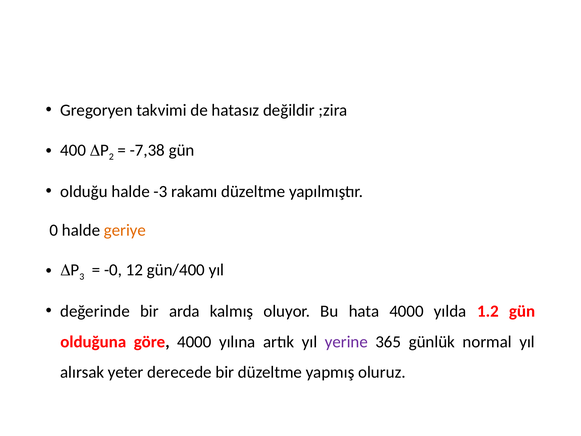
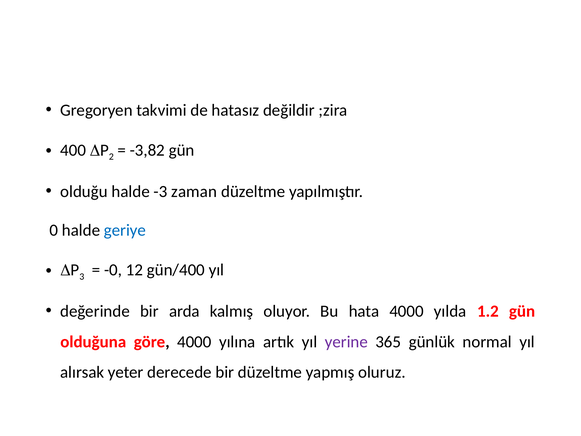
-7,38: -7,38 -> -3,82 (147, 150)
rakamı: rakamı -> zaman (194, 191)
geriye colour: orange -> blue (125, 230)
